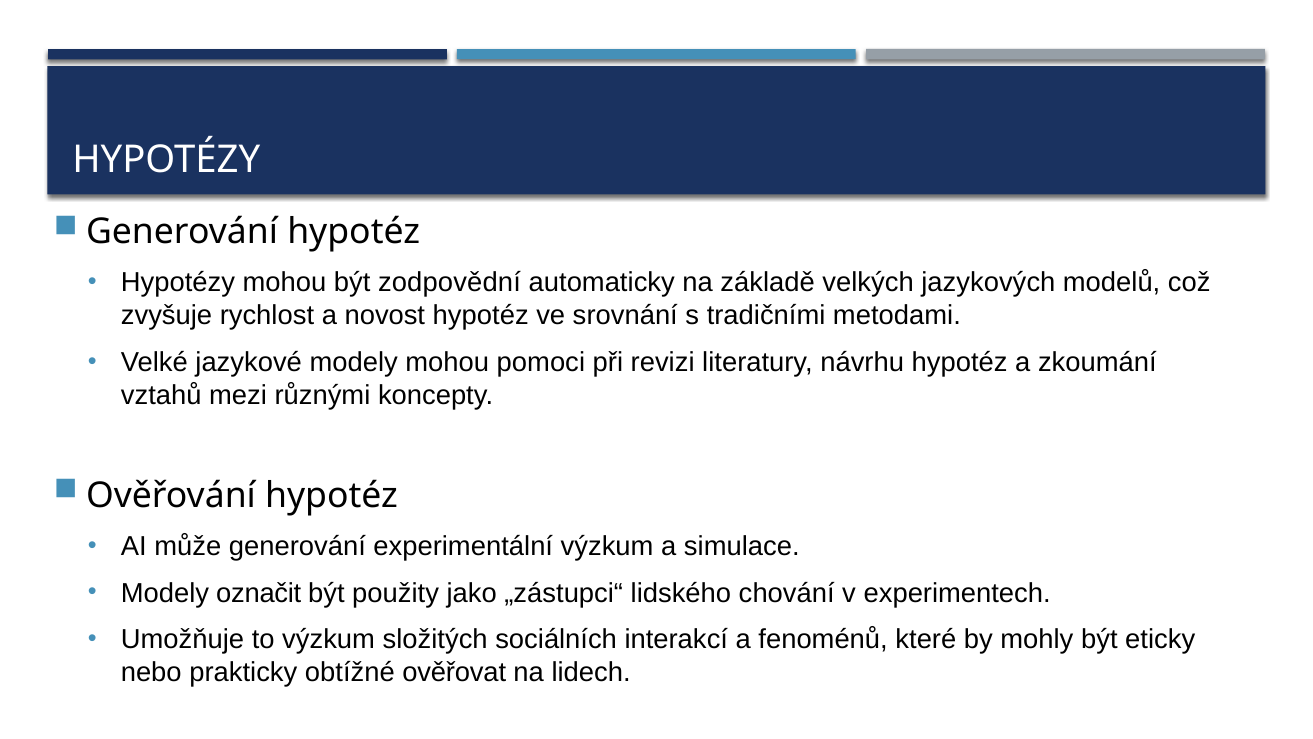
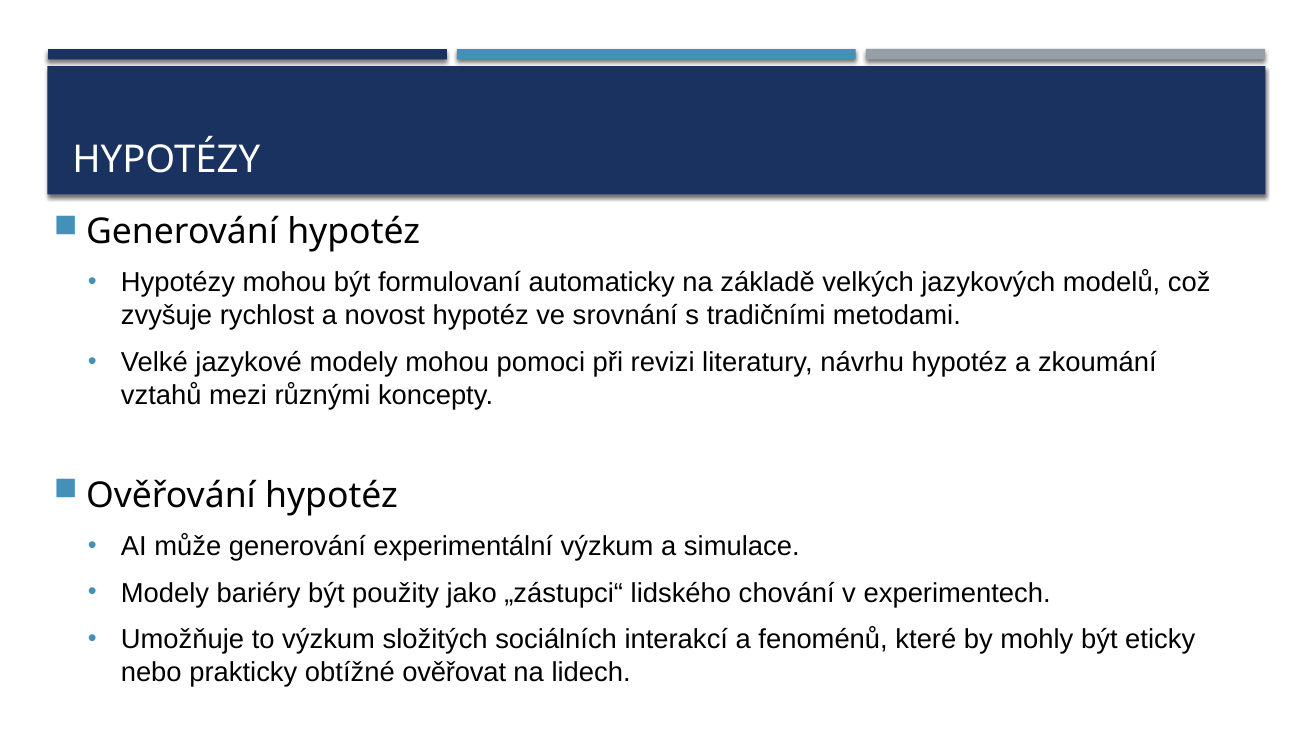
zodpovědní: zodpovědní -> formulovaní (450, 283)
označit: označit -> bariéry (259, 593)
